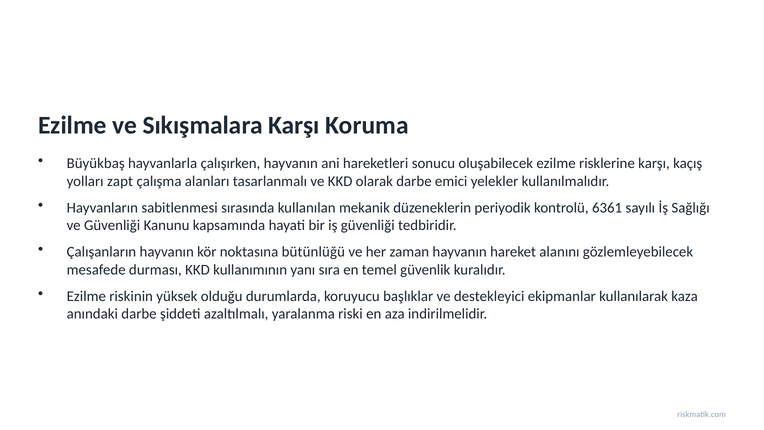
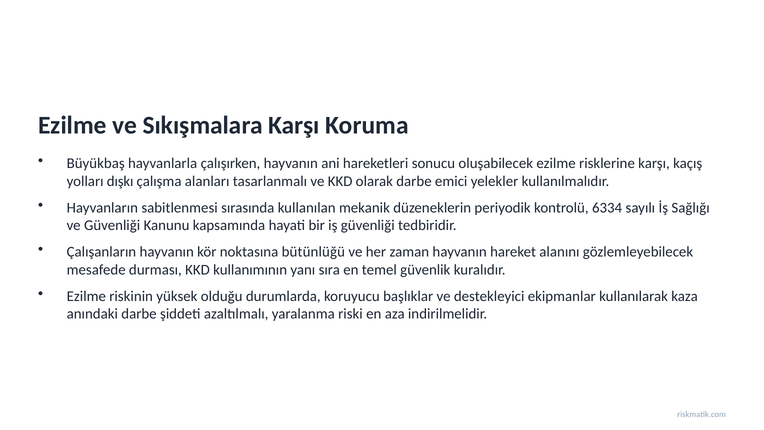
zapt: zapt -> dışkı (120, 181)
6361: 6361 -> 6334 (607, 208)
